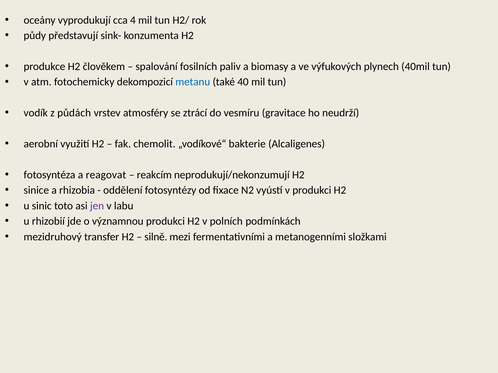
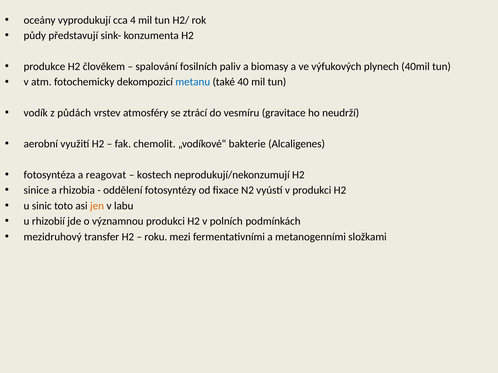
reakcím: reakcím -> kostech (154, 175)
jen colour: purple -> orange (97, 206)
silně: silně -> roku (156, 237)
